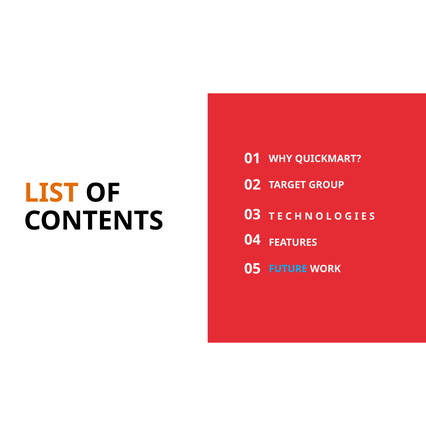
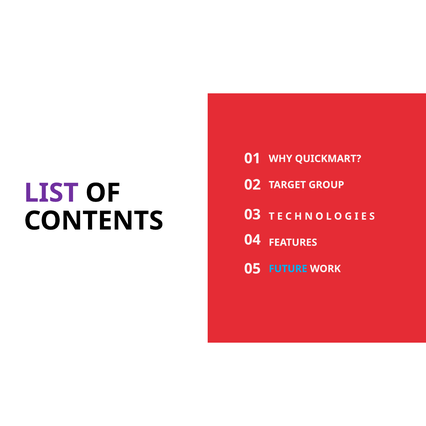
LIST colour: orange -> purple (51, 193)
